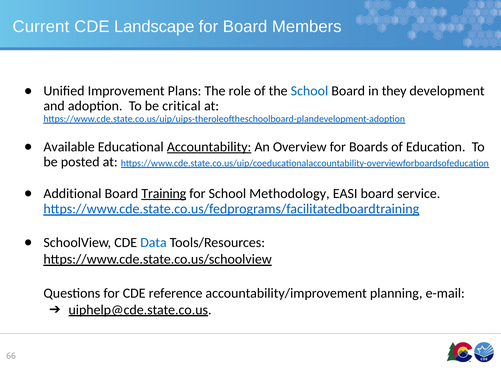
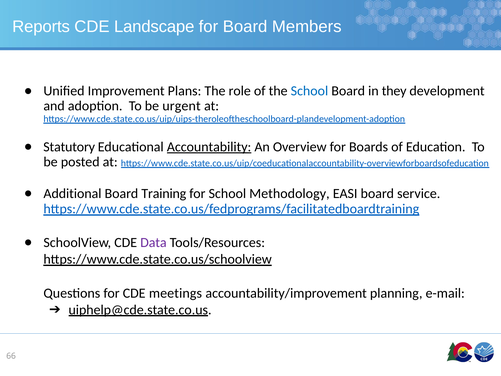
Current: Current -> Reports (41, 27)
critical: critical -> urgent (182, 106)
Available: Available -> Statutory (69, 147)
Training underline: present -> none (164, 193)
Data colour: blue -> purple (153, 242)
reference: reference -> meetings (175, 293)
